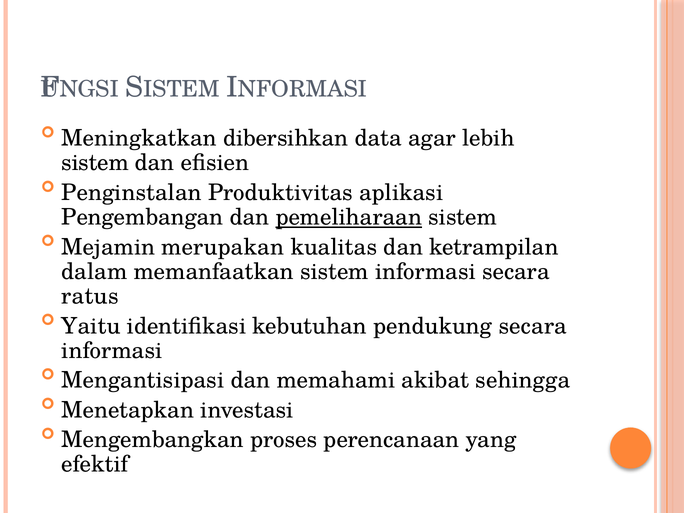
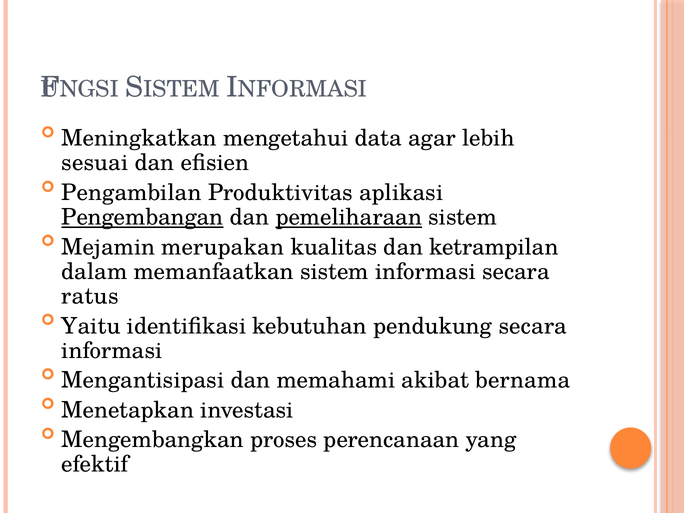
dibersihkan: dibersihkan -> mengetahui (286, 138)
sistem: sistem -> sesuai (95, 163)
Penginstalan: Penginstalan -> Pengambilan (132, 193)
Pengembangan underline: none -> present (142, 217)
sehingga: sehingga -> bernama (523, 380)
